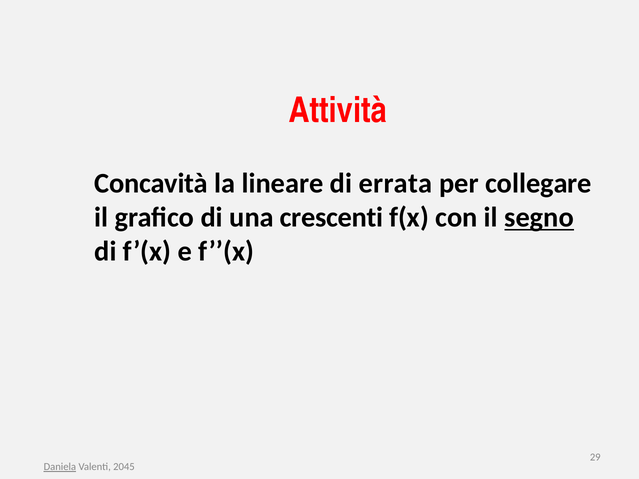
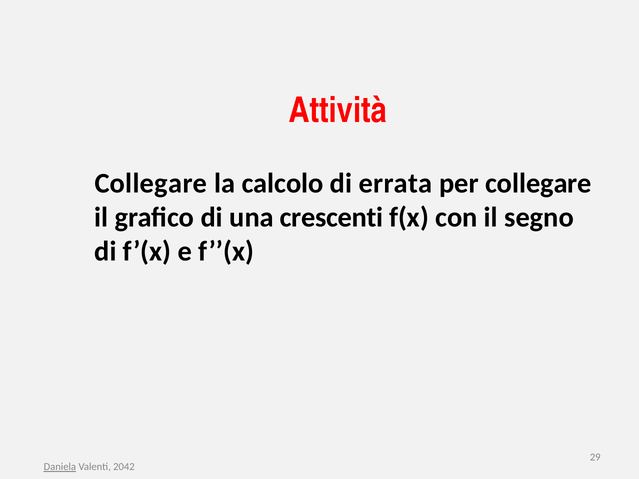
Concavità: Concavità -> Collegare (151, 184)
lineare: lineare -> calcolo (283, 184)
segno underline: present -> none (539, 218)
2045: 2045 -> 2042 (124, 467)
